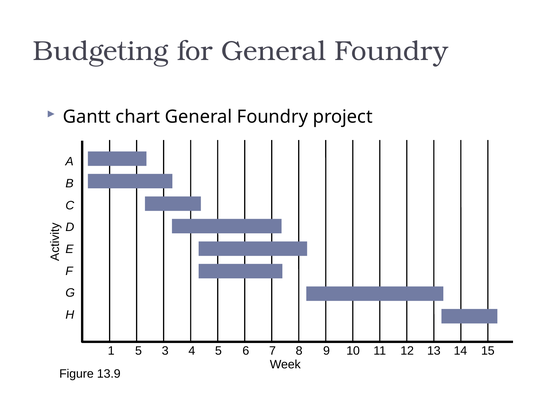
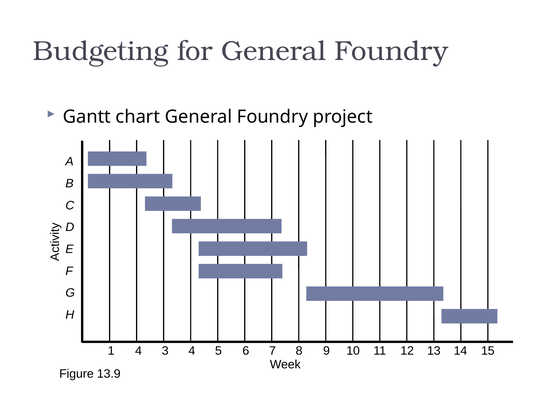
1 5: 5 -> 4 (139, 351)
